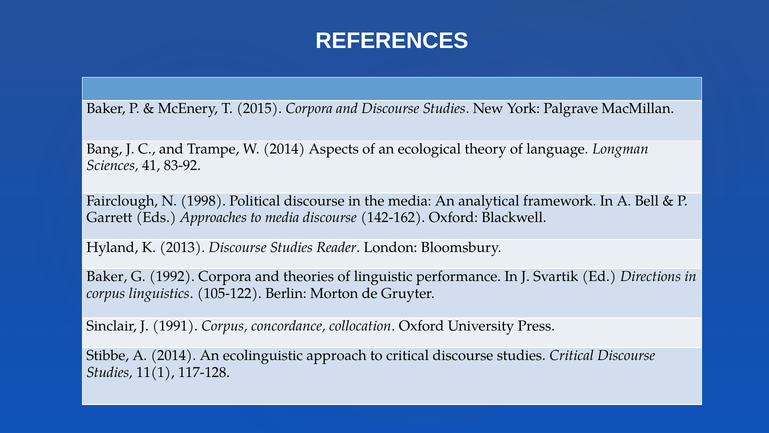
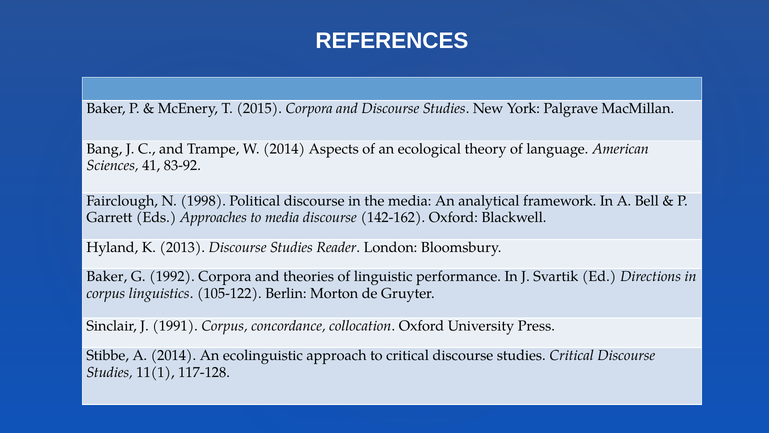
Longman: Longman -> American (621, 149)
